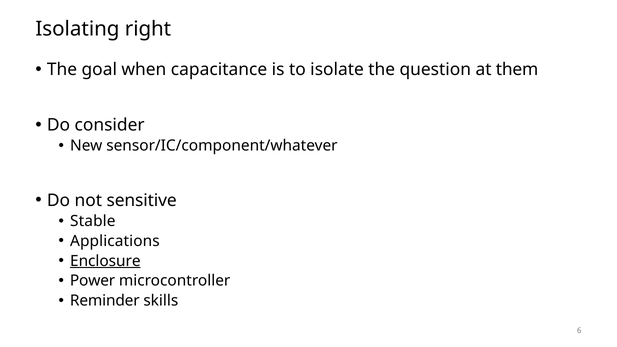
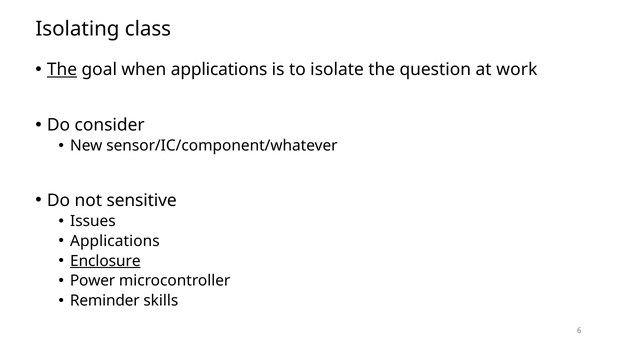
right: right -> class (148, 29)
The underline: none -> present (62, 69)
when capacitance: capacitance -> applications (219, 69)
them: them -> work (517, 69)
Stable: Stable -> Issues (93, 221)
